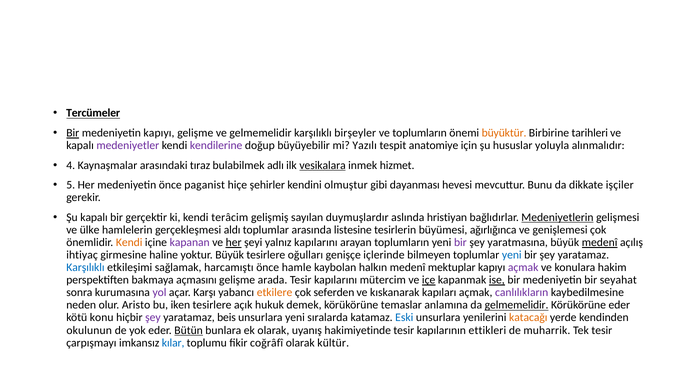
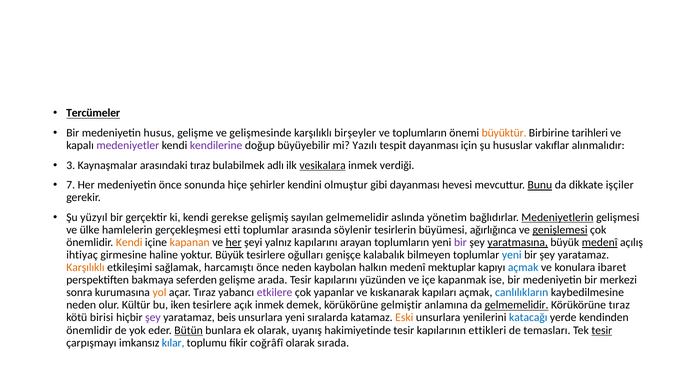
Bir underline: present -> none (73, 133)
medeniyetin kapıyı: kapıyı -> husus (159, 133)
ve gelmemelidir: gelmemelidir -> gelişmesinde (260, 133)
tespit anatomiye: anatomiye -> dayanması (434, 146)
yoluyla: yoluyla -> vakıflar (552, 146)
4: 4 -> 3 (71, 166)
hizmet: hizmet -> verdiği (397, 166)
5: 5 -> 7 (71, 185)
paganist: paganist -> sonunda (205, 185)
Bunu underline: none -> present (540, 185)
Şu kapalı: kapalı -> yüzyıl (94, 218)
terâcim: terâcim -> gerekse (230, 218)
sayılan duymuşlardır: duymuşlardır -> gelmemelidir (357, 218)
hristiyan: hristiyan -> yönetim (447, 218)
aldı: aldı -> etti (232, 230)
listesine: listesine -> söylenir (353, 230)
genişlemesi underline: none -> present (560, 230)
kapanan colour: purple -> orange (190, 243)
yaratmasına underline: none -> present (518, 243)
içlerinde: içlerinde -> kalabalık (384, 255)
Karşılıklı colour: blue -> orange (85, 268)
önce hamle: hamle -> neden (297, 268)
açmak colour: purple -> blue (523, 268)
hakim: hakim -> ibaret (612, 268)
açmasını: açmasını -> seferden (196, 281)
mütercim: mütercim -> yüzünden (383, 281)
içe underline: present -> none (429, 281)
ise underline: present -> none (497, 281)
seyahat: seyahat -> merkezi (618, 281)
yol colour: purple -> orange (160, 293)
açar Karşı: Karşı -> Tıraz (205, 293)
etkilere colour: orange -> purple (275, 293)
seferden: seferden -> yapanlar (334, 293)
canlılıkların colour: purple -> blue (522, 293)
Aristo: Aristo -> Kültür (136, 306)
açık hukuk: hukuk -> inmek (270, 306)
temaslar: temaslar -> gelmiştir (401, 306)
Körükörüne eder: eder -> tıraz (619, 306)
konu: konu -> birisi (102, 318)
Eski colour: blue -> orange (404, 318)
katacağı colour: orange -> blue (528, 318)
okulunun: okulunun -> önemlidir (89, 331)
muharrik: muharrik -> temasları (547, 331)
tesir underline: none -> present (602, 331)
kültür: kültür -> sırada (333, 343)
